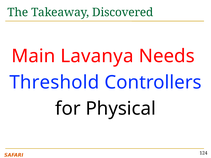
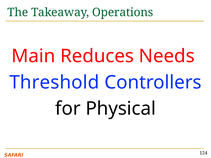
Discovered: Discovered -> Operations (123, 12)
Lavanya: Lavanya -> Reduces (97, 56)
